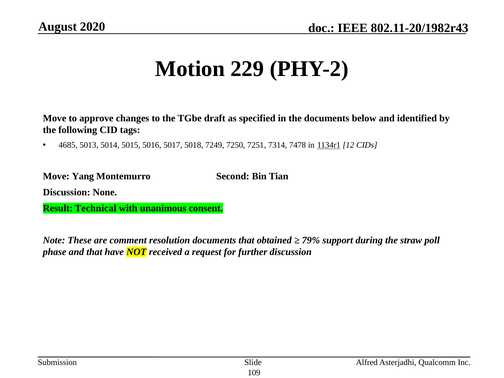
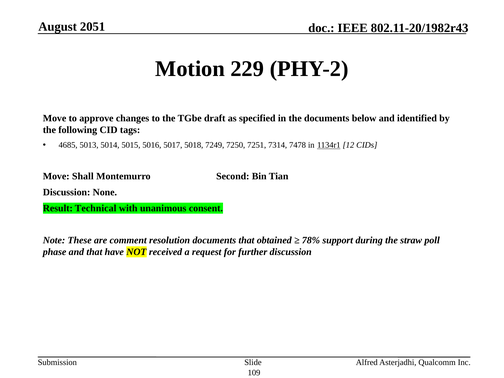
2020: 2020 -> 2051 (93, 27)
Yang: Yang -> Shall (83, 176)
79%: 79% -> 78% (311, 240)
